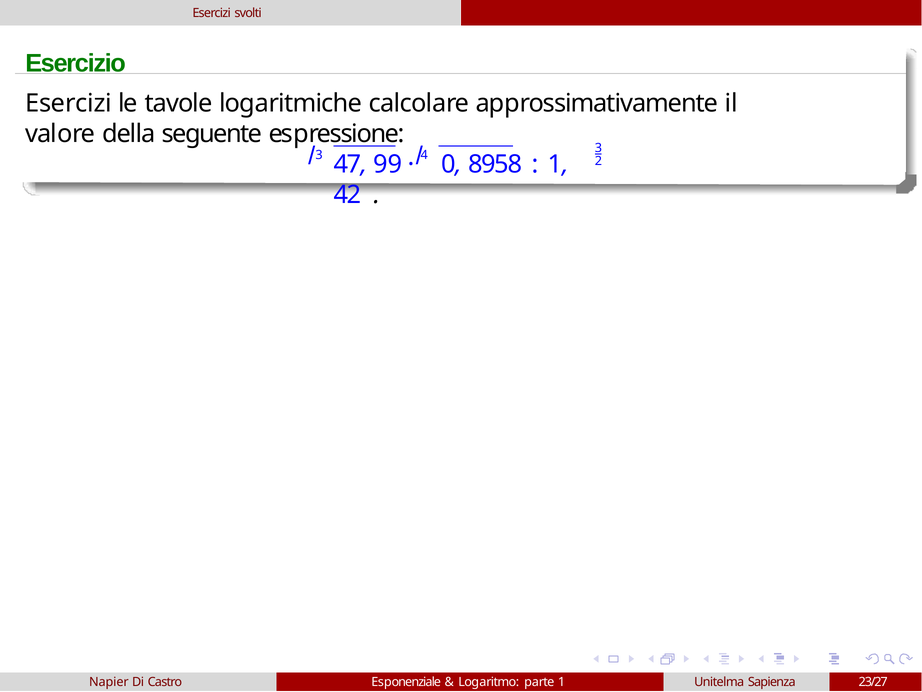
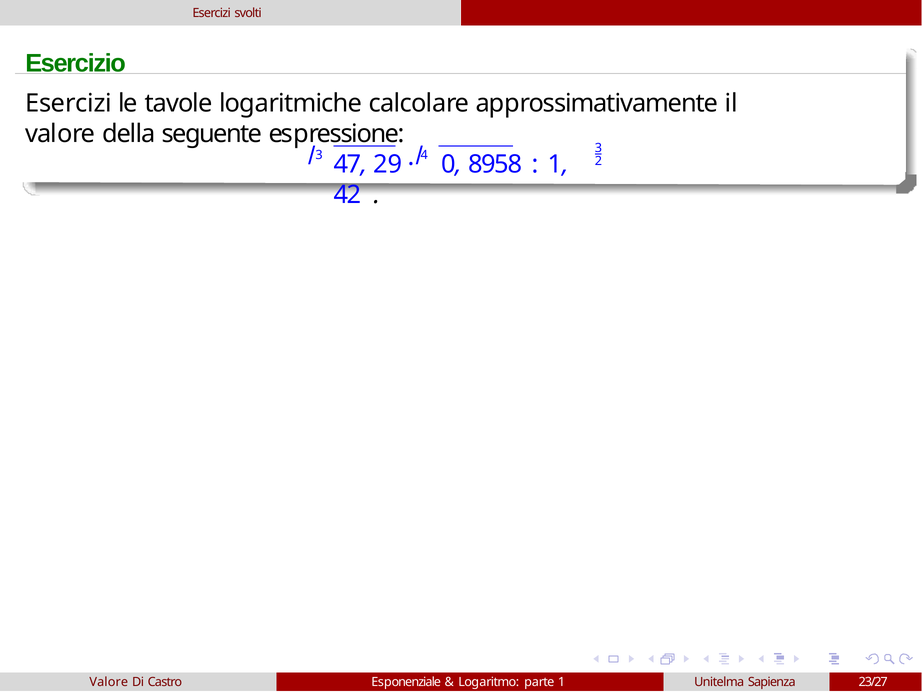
99: 99 -> 29 (388, 164)
Napier: Napier -> Valore (109, 682)
